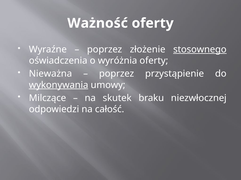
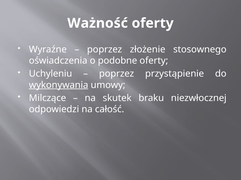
stosownego underline: present -> none (200, 50)
wyróżnia: wyróżnia -> podobne (118, 61)
Nieważna: Nieważna -> Uchyleniu (51, 74)
